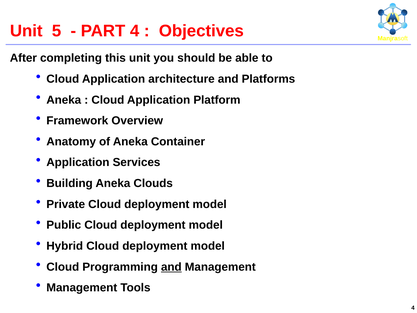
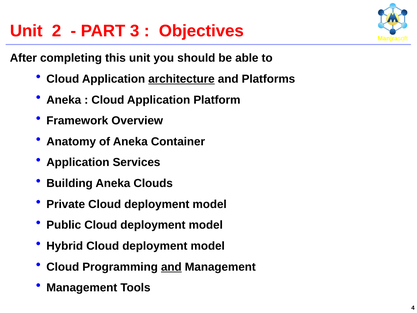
5: 5 -> 2 (57, 31)
PART 4: 4 -> 3 (135, 31)
architecture underline: none -> present (181, 79)
